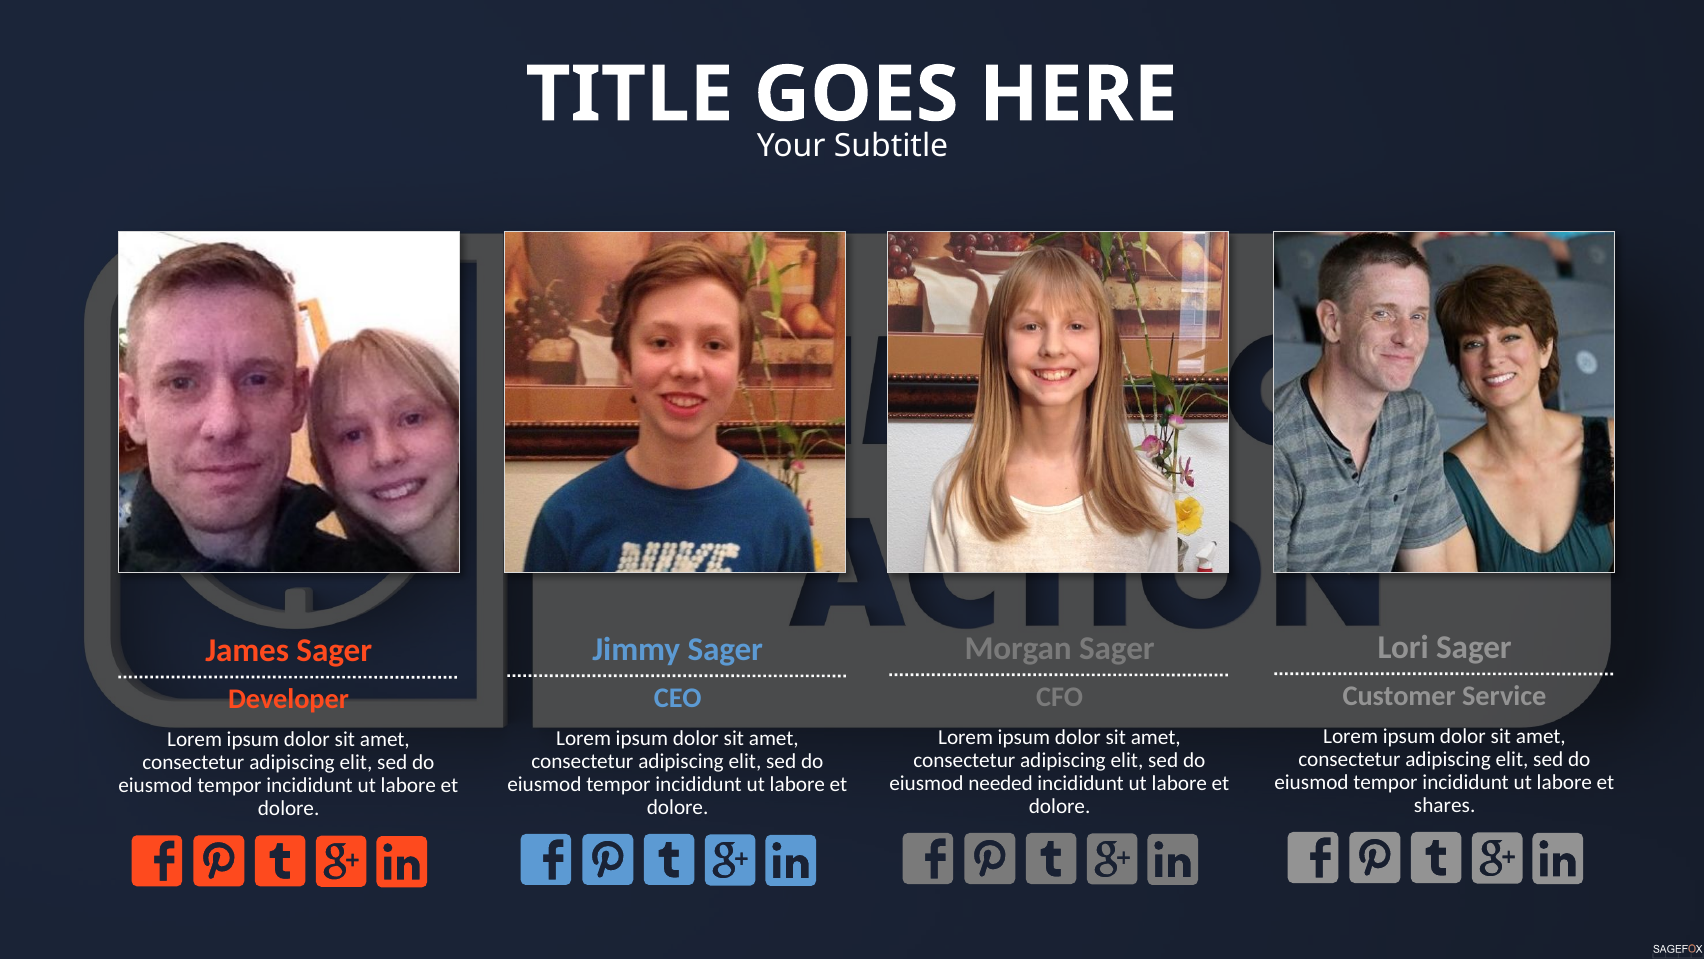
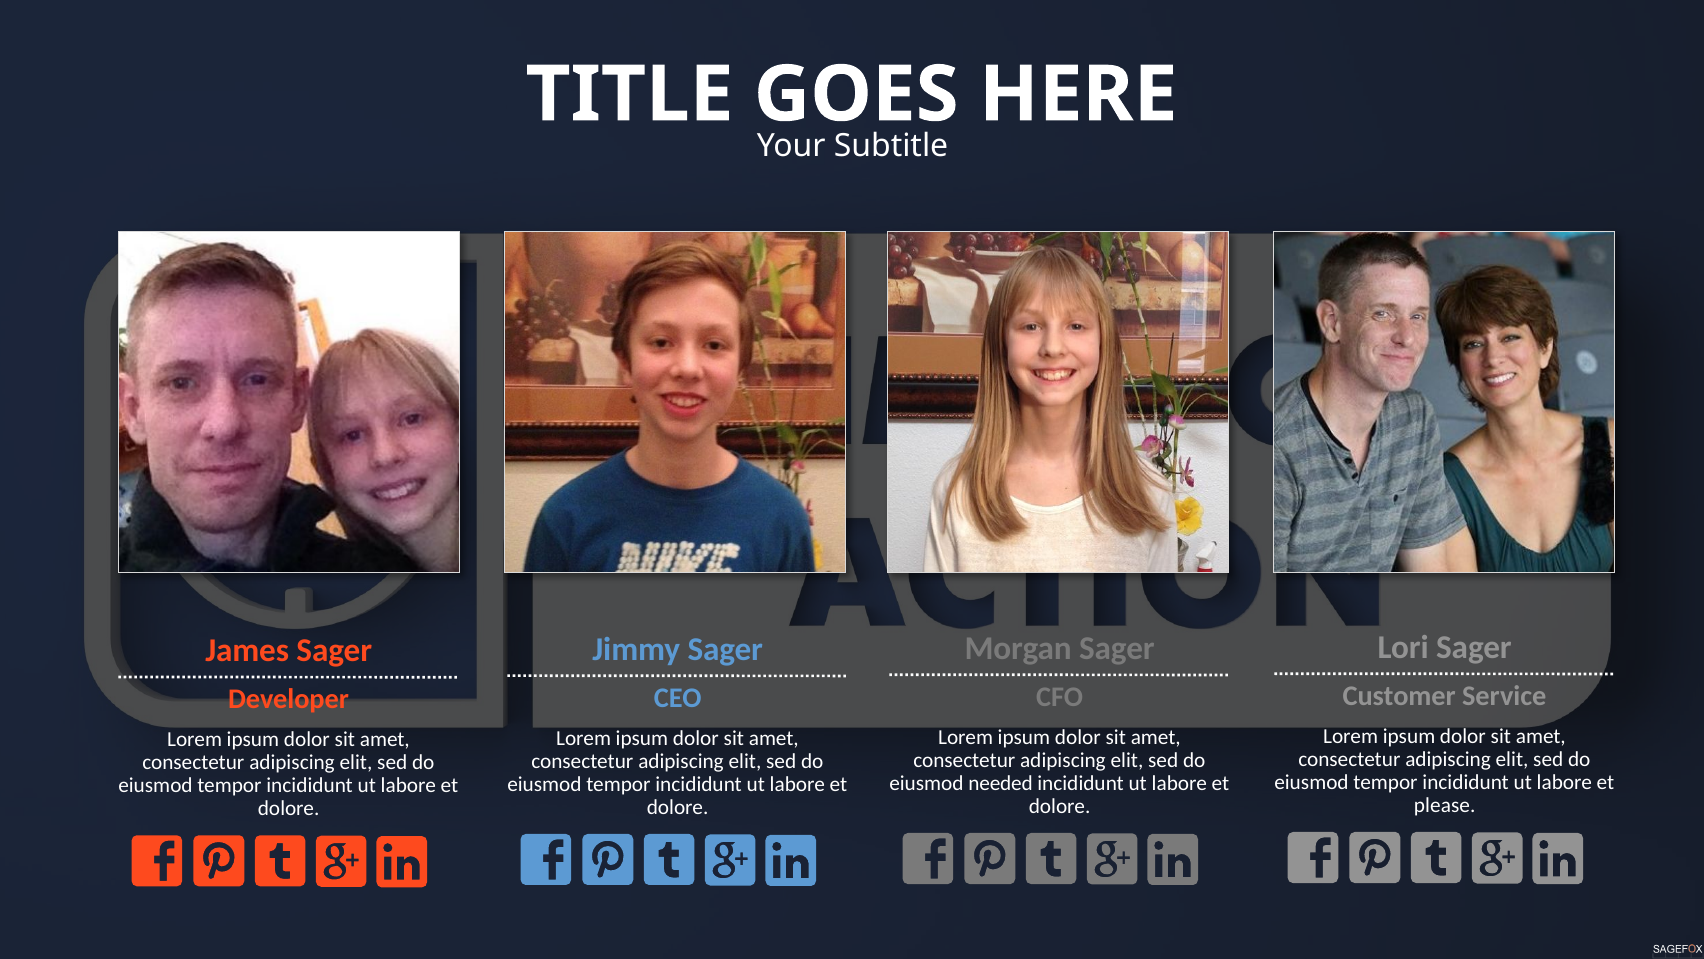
shares: shares -> please (1445, 805)
